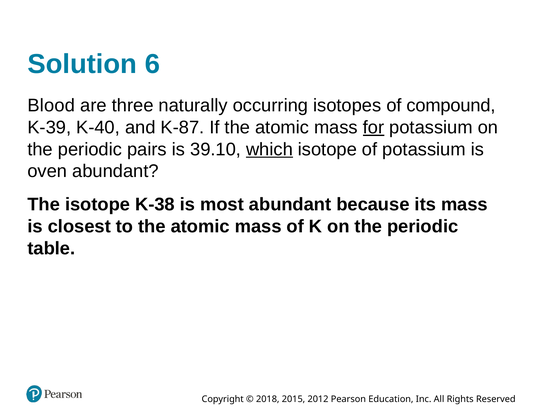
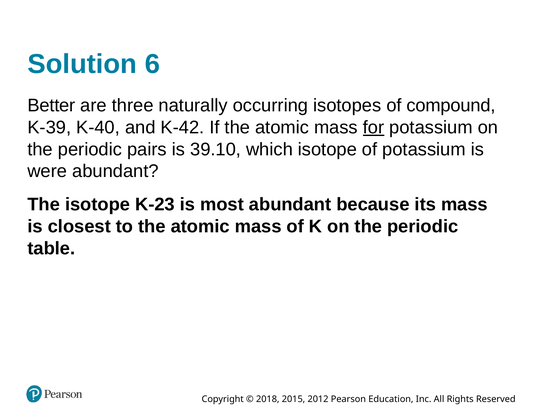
Blood: Blood -> Better (51, 106)
K-87: K-87 -> K-42 (182, 128)
which underline: present -> none (269, 150)
oven: oven -> were (47, 172)
K-38: K-38 -> K-23 (155, 205)
